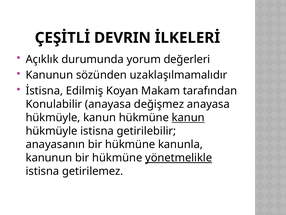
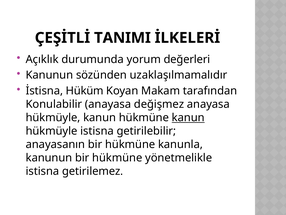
DEVRIN: DEVRIN -> TANIMI (122, 38)
Edilmiş: Edilmiş -> Hüküm (85, 91)
yönetmelikle underline: present -> none (179, 157)
